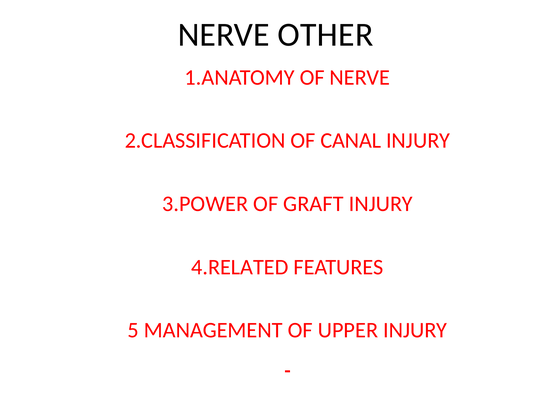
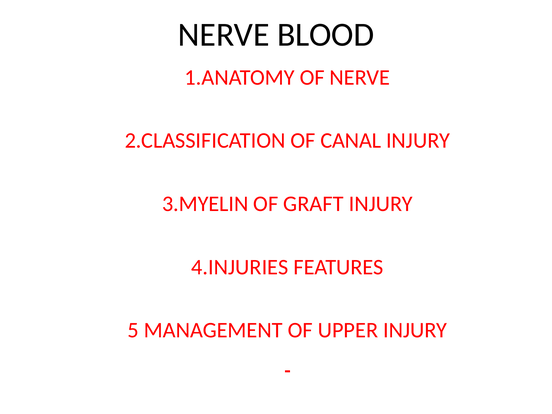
OTHER: OTHER -> BLOOD (326, 35)
3.POWER: 3.POWER -> 3.MYELIN (205, 204)
4.RELATED: 4.RELATED -> 4.INJURIES (240, 267)
